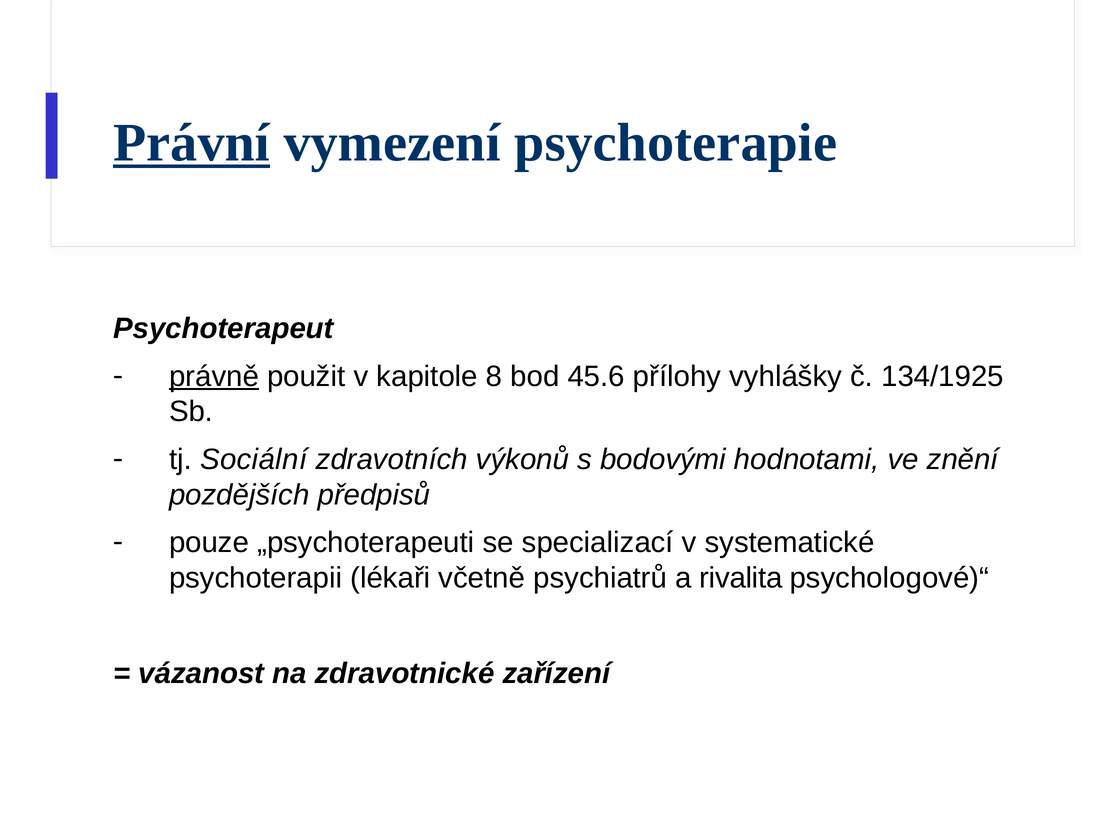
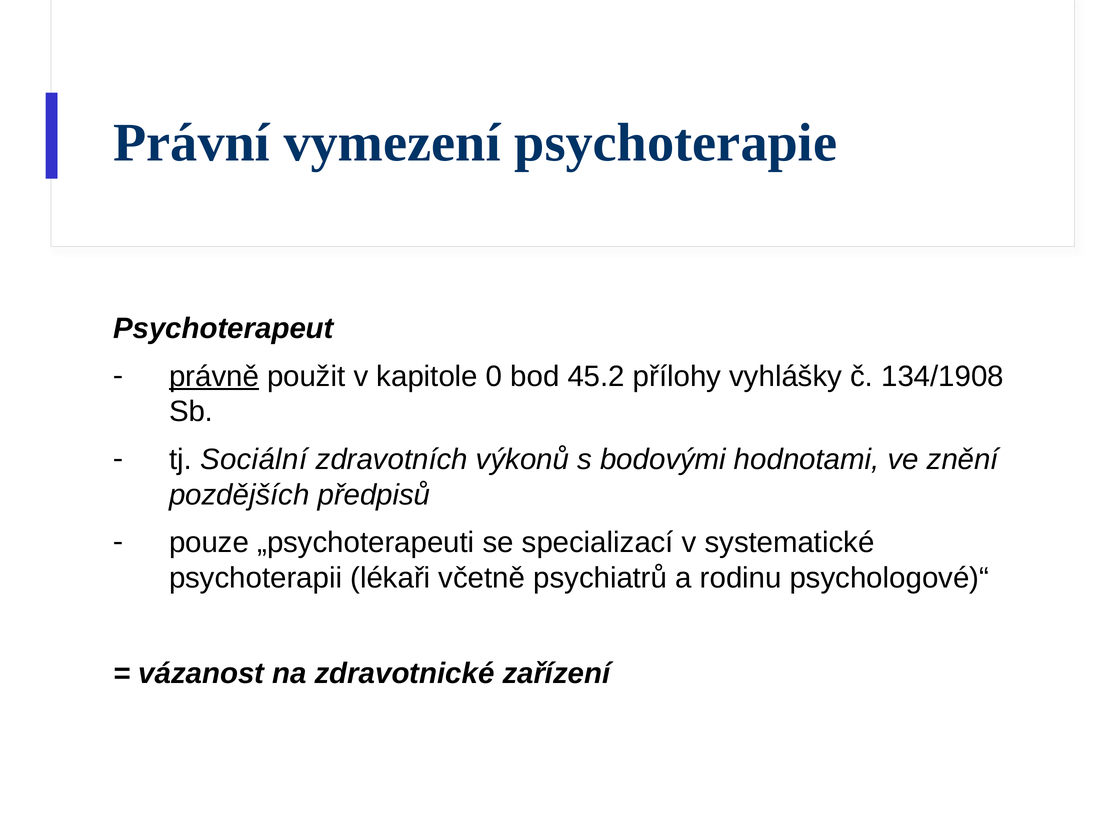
Právní underline: present -> none (192, 143)
8: 8 -> 0 (494, 376)
45.6: 45.6 -> 45.2 (596, 376)
134/1925: 134/1925 -> 134/1908 (943, 376)
rivalita: rivalita -> rodinu (741, 578)
